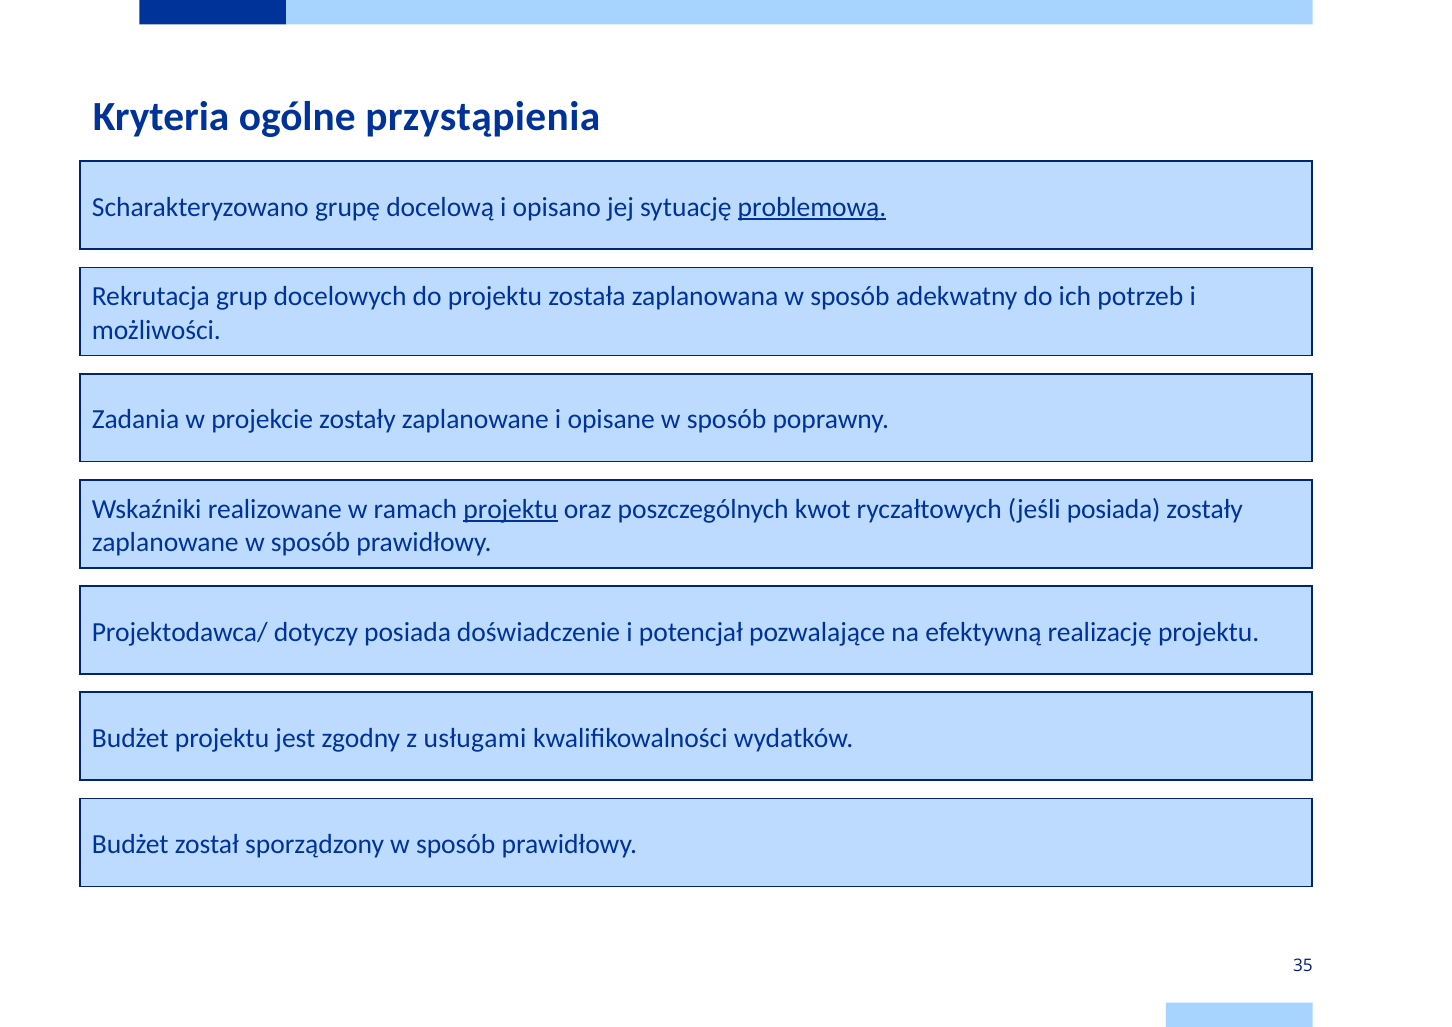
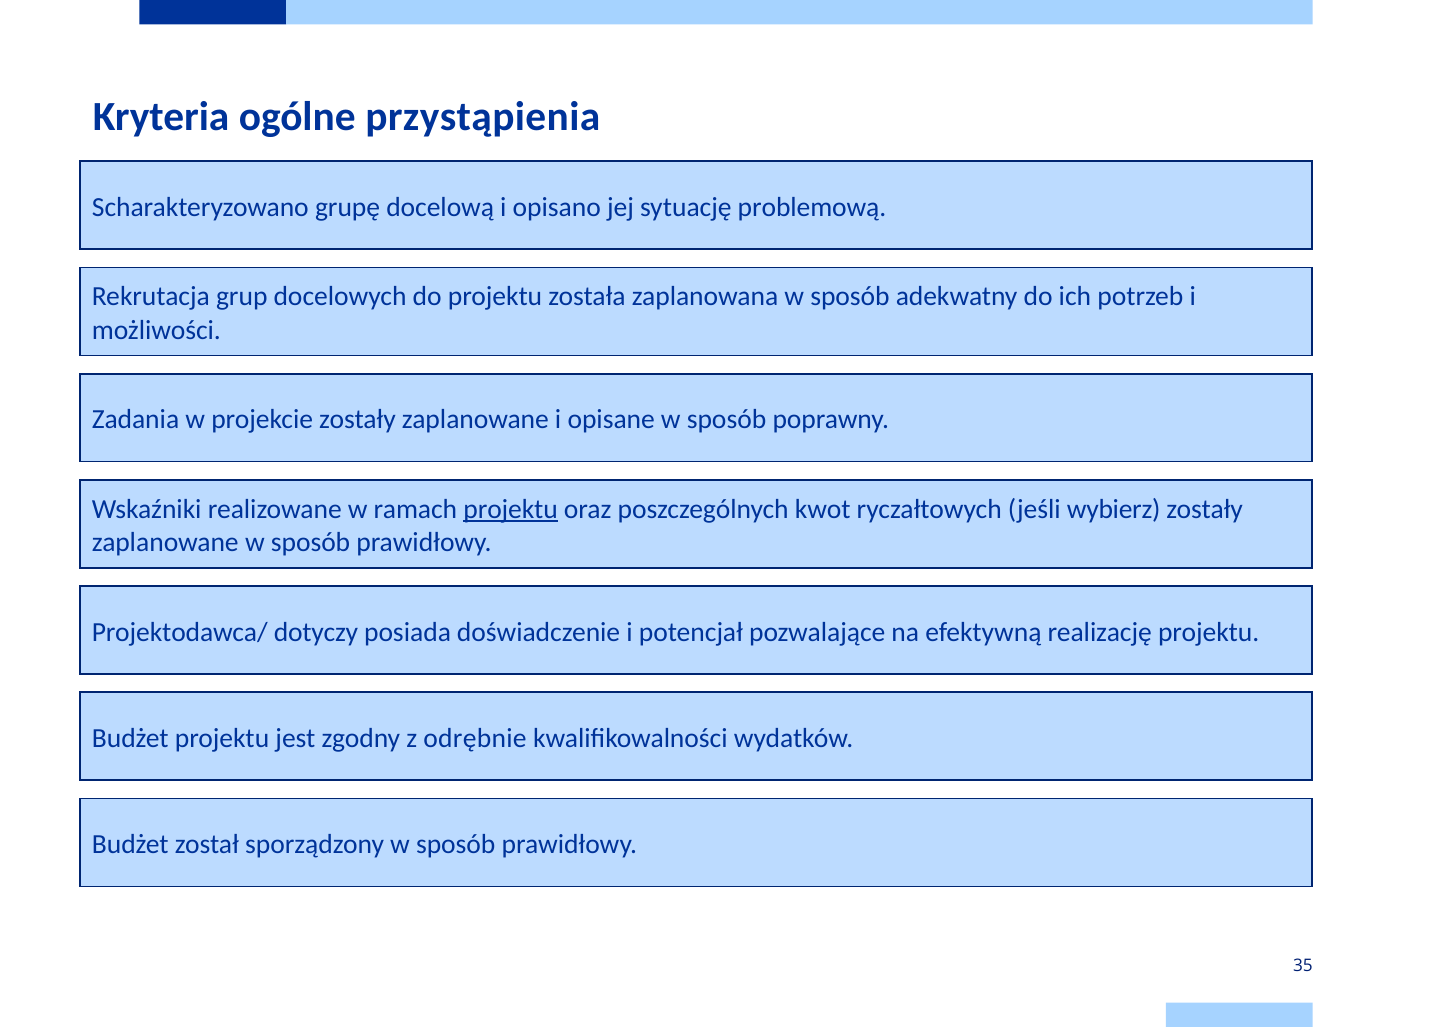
problemową underline: present -> none (812, 207)
jeśli posiada: posiada -> wybierz (1114, 509)
usługami: usługami -> odrębnie (475, 738)
